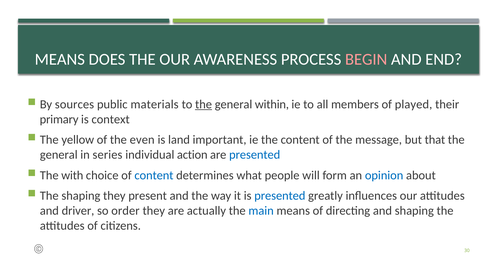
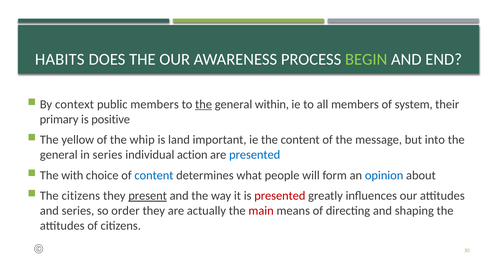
MEANS: MEANS -> HABITS (60, 59)
BEGIN colour: pink -> light green (366, 59)
sources: sources -> context (74, 104)
public materials: materials -> members (155, 104)
played: played -> system (414, 104)
context: context -> positive (111, 119)
even: even -> whip (142, 140)
that: that -> into (435, 140)
The shaping: shaping -> citizens (81, 195)
present underline: none -> present (148, 195)
presented colour: blue -> red (280, 195)
and driver: driver -> series (78, 210)
main colour: blue -> red (261, 210)
